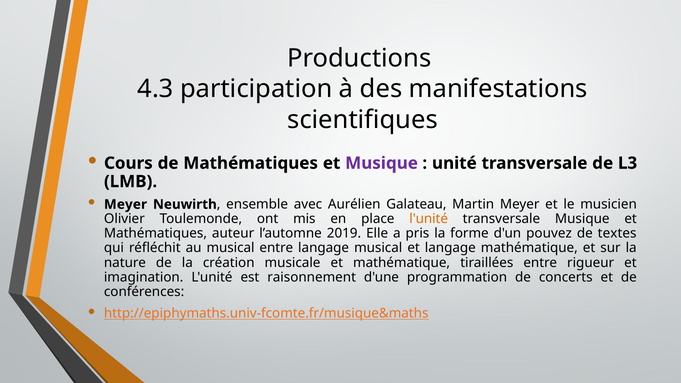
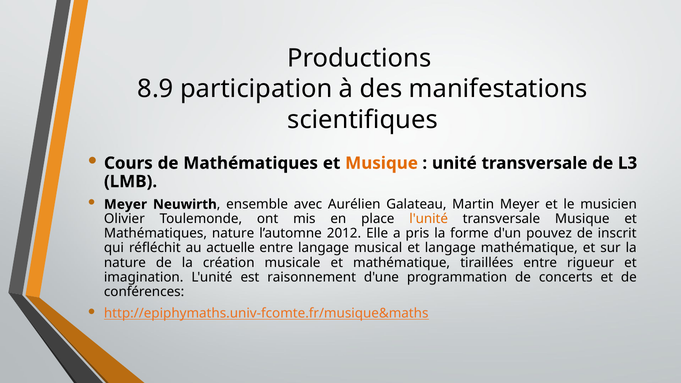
4.3: 4.3 -> 8.9 (156, 89)
Musique colour: purple -> orange (382, 163)
Mathématiques auteur: auteur -> nature (233, 234)
2019: 2019 -> 2012 (344, 234)
textes: textes -> inscrit (617, 234)
au musical: musical -> actuelle (231, 248)
